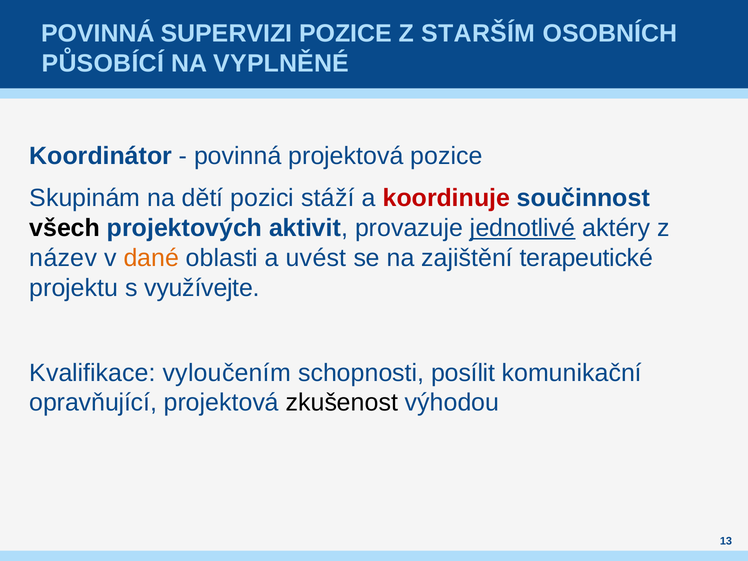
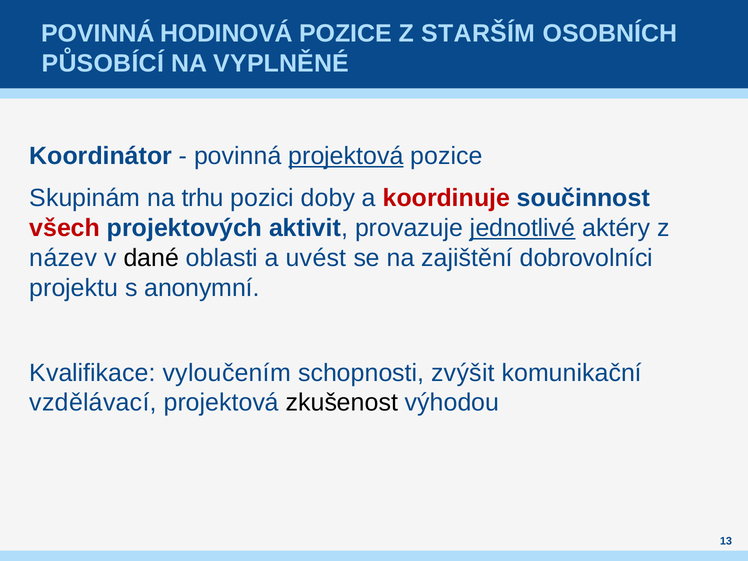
SUPERVIZI: SUPERVIZI -> HODINOVÁ (227, 33)
projektová underline: none -> present (346, 156)
dětí: dětí -> trhu (203, 198)
stáží: stáží -> doby (328, 198)
všech colour: black -> red (65, 228)
dané colour: orange -> black (151, 258)
terapeutické: terapeutické -> dobrovolníci (586, 258)
využívejte: využívejte -> anonymní (202, 288)
posílit: posílit -> zvýšit (463, 373)
opravňující: opravňující -> vzdělávací (93, 403)
